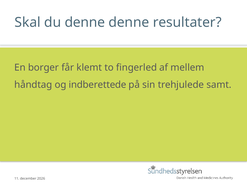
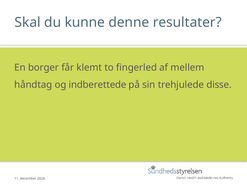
du denne: denne -> kunne (85, 22)
samt: samt -> disse (219, 85)
